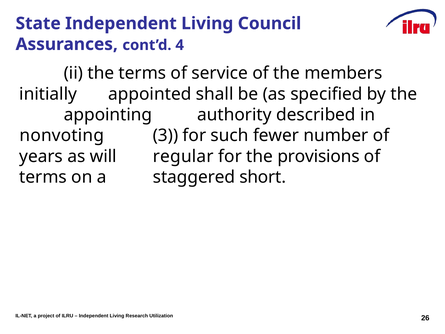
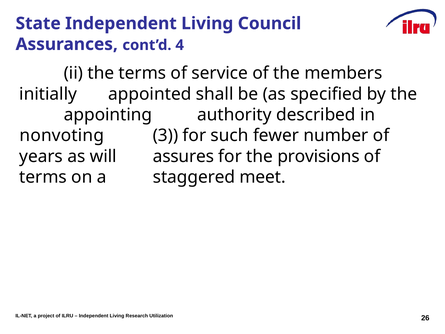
regular: regular -> assures (183, 156)
short: short -> meet (263, 177)
